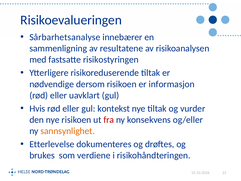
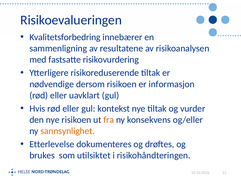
Sårbarhetsanalyse: Sårbarhetsanalyse -> Kvalitetsforbedring (65, 37)
risikostyringen: risikostyringen -> risikovurdering (111, 60)
fra colour: red -> orange (109, 120)
verdiene: verdiene -> utilsiktet (94, 155)
